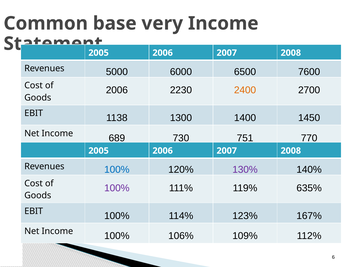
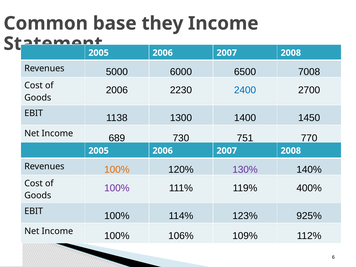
very: very -> they (162, 23)
7600: 7600 -> 7008 (309, 72)
2400 colour: orange -> blue (245, 90)
100% colour: blue -> orange (117, 170)
635%: 635% -> 400% (309, 188)
167%: 167% -> 925% (309, 216)
